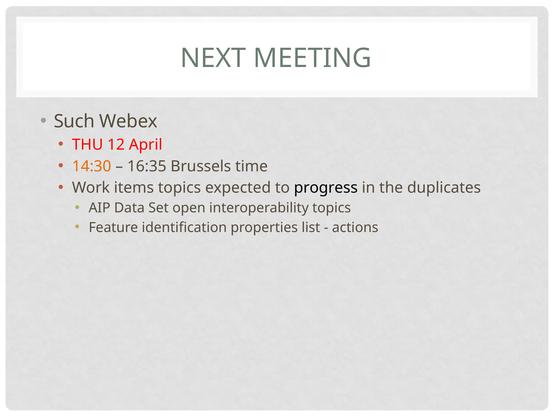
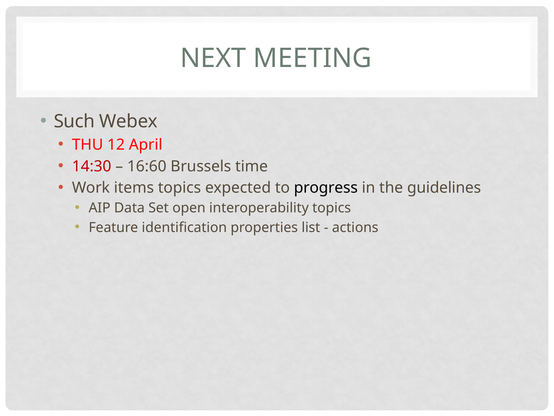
14:30 colour: orange -> red (92, 166)
16:35: 16:35 -> 16:60 (147, 166)
duplicates: duplicates -> guidelines (444, 188)
